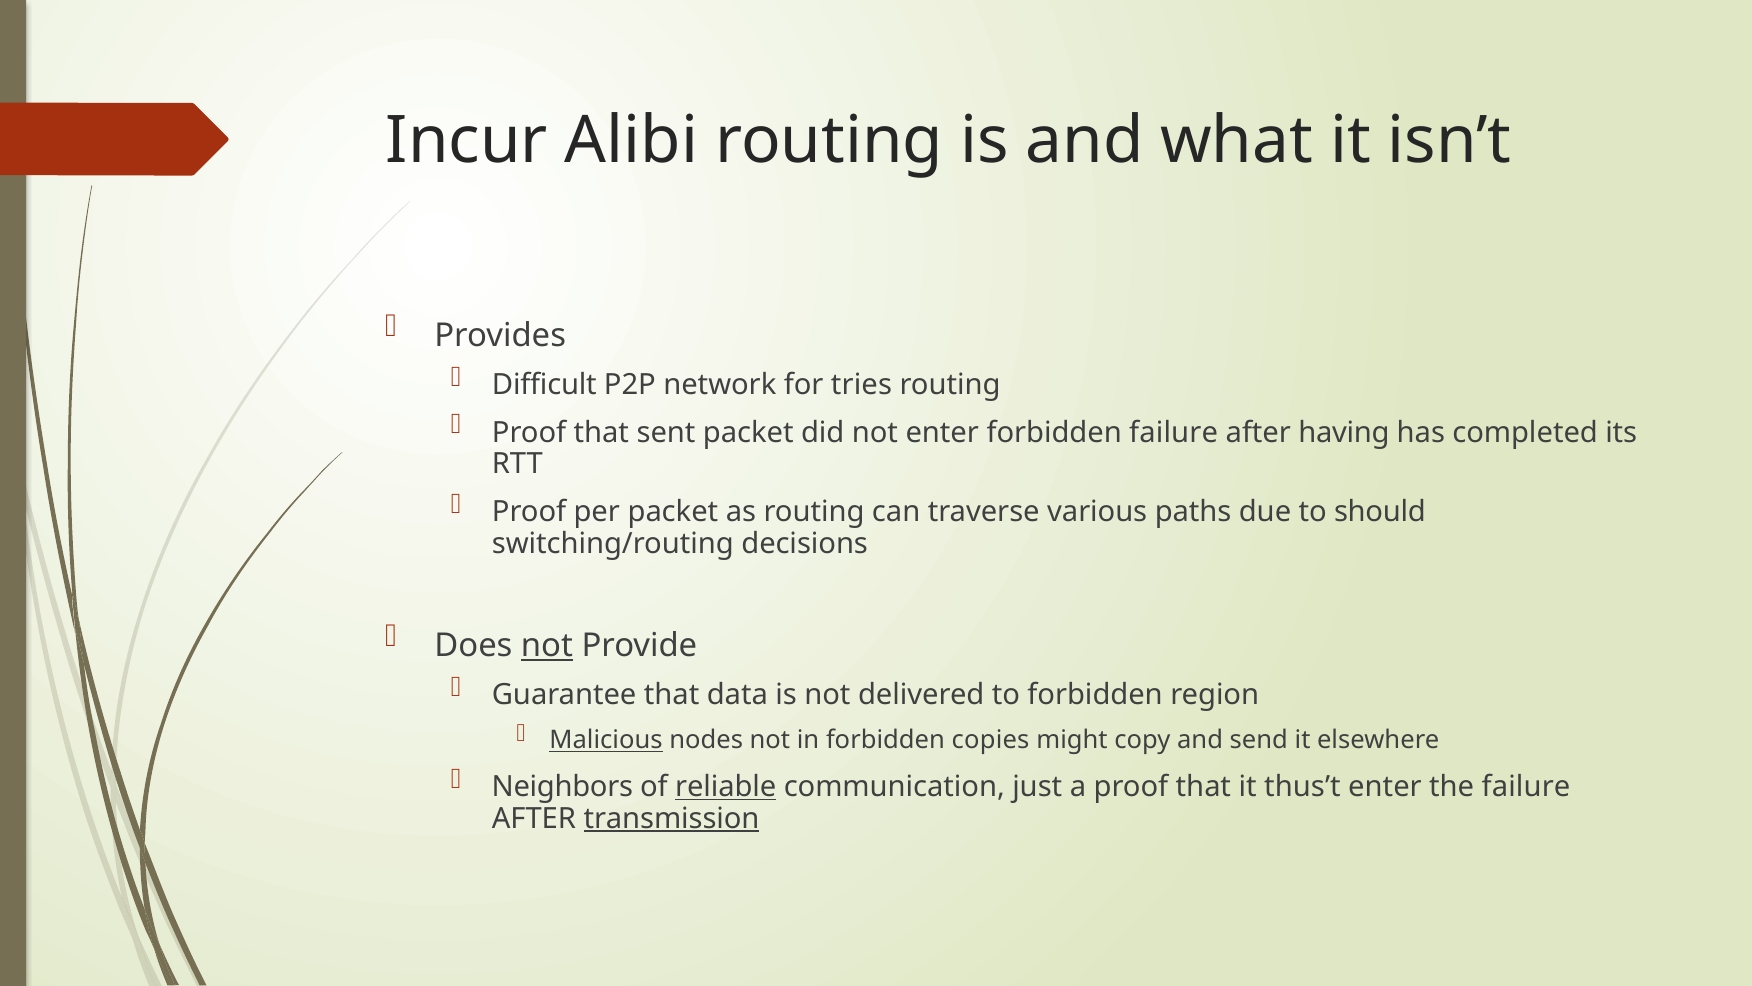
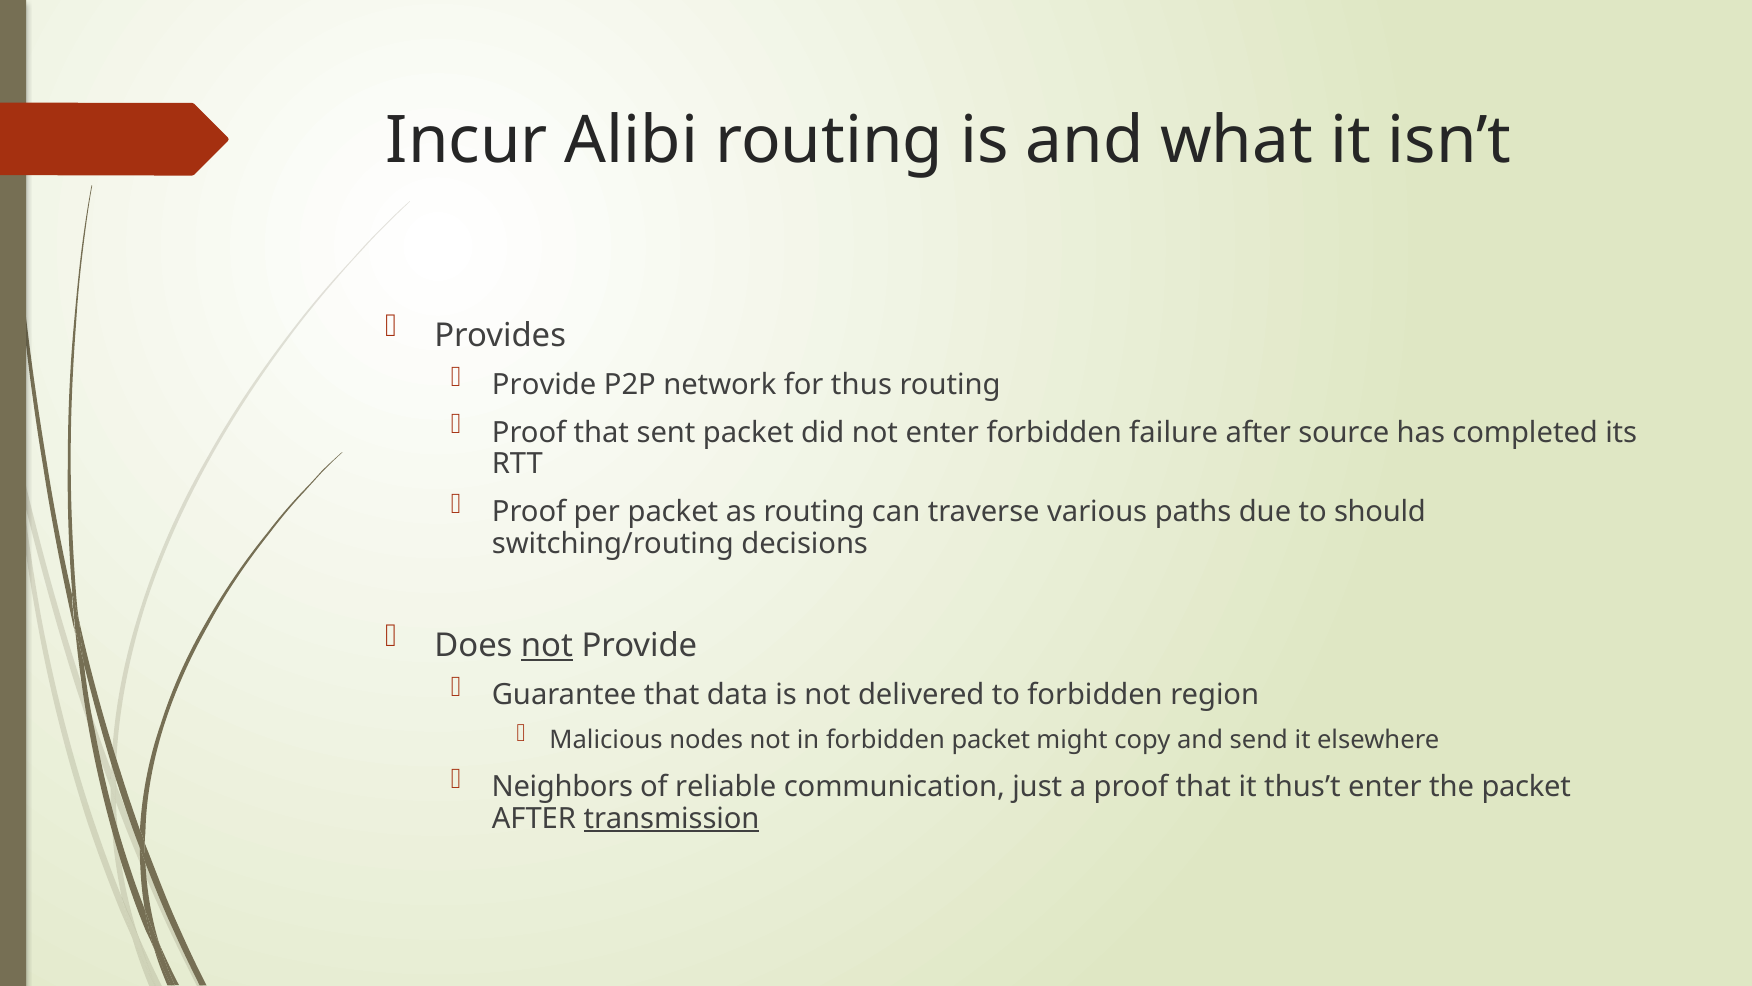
Difficult: Difficult -> Provide (544, 385)
tries: tries -> thus (861, 385)
having: having -> source (1344, 433)
Malicious underline: present -> none (606, 740)
forbidden copies: copies -> packet (991, 740)
reliable underline: present -> none (726, 787)
the failure: failure -> packet (1526, 787)
